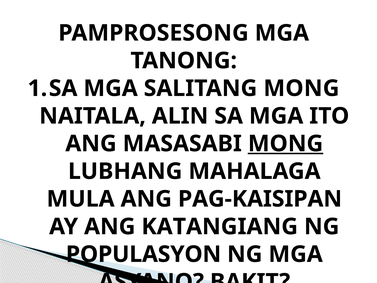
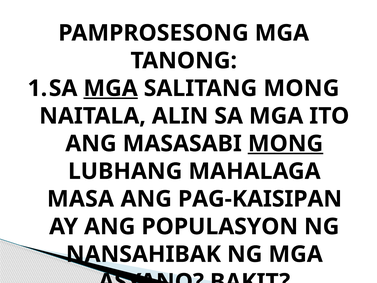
MGA underline: none -> present (111, 88)
MULA: MULA -> MASA (80, 199)
KATANGIANG: KATANGIANG -> POPULASYON (220, 226)
POPULASYON: POPULASYON -> NANSAHIBAK (143, 254)
